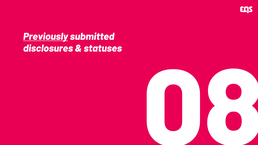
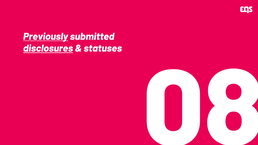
disclosures underline: none -> present (48, 48)
